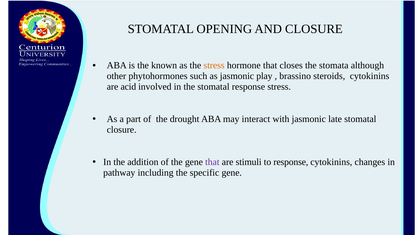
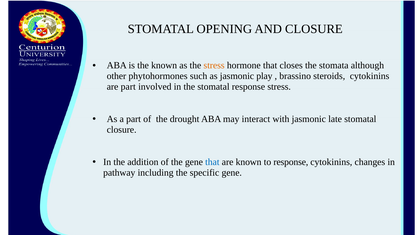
are acid: acid -> part (128, 87)
that colour: purple -> blue (212, 162)
are stimuli: stimuli -> known (249, 162)
